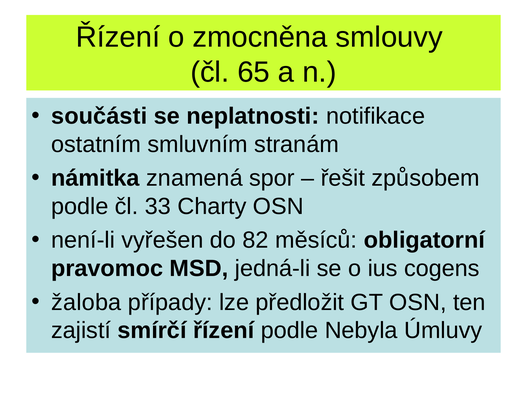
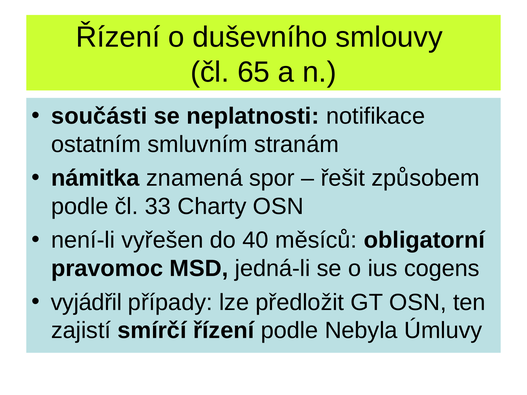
zmocněna: zmocněna -> duševního (260, 37)
82: 82 -> 40 (256, 240)
žaloba: žaloba -> vyjádřil (86, 302)
